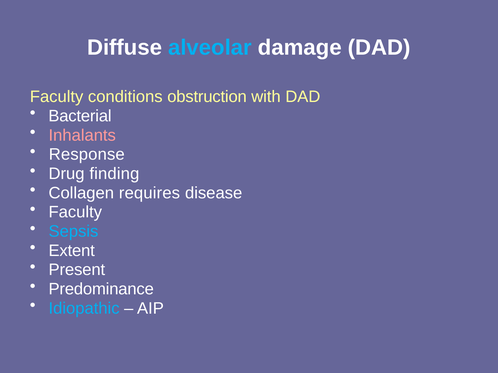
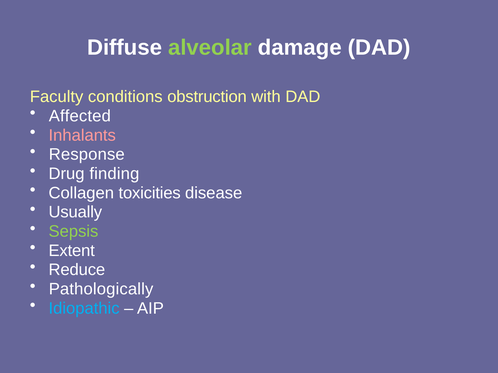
alveolar colour: light blue -> light green (210, 48)
Bacterial: Bacterial -> Affected (80, 116)
requires: requires -> toxicities (150, 193)
Faculty: Faculty -> Usually (75, 212)
Sepsis colour: light blue -> light green (73, 232)
Present: Present -> Reduce (77, 270)
Predominance: Predominance -> Pathologically (101, 289)
